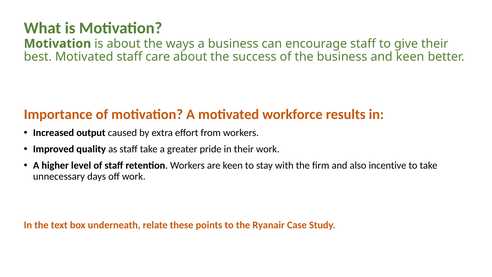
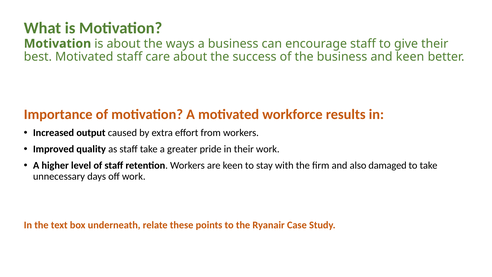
incentive: incentive -> damaged (388, 165)
